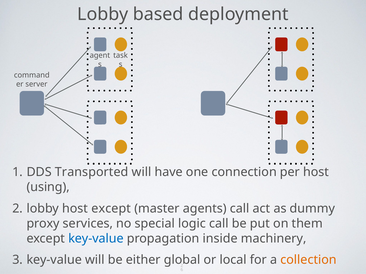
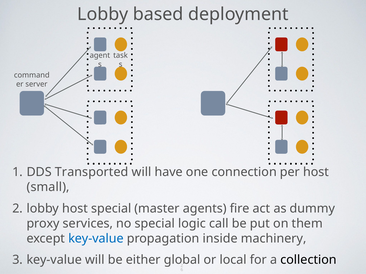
using: using -> small (48, 187)
host except: except -> special (111, 209)
agents call: call -> fire (240, 209)
collection colour: orange -> black (308, 260)
